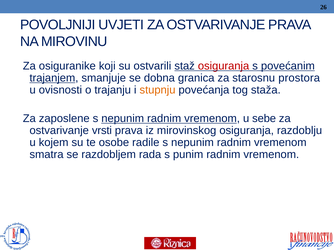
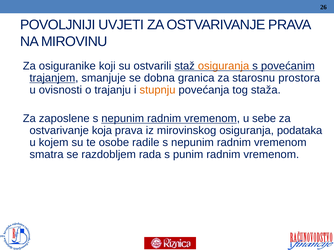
osiguranja colour: red -> orange (224, 66)
vrsti: vrsti -> koja (102, 131)
razdoblju: razdoblju -> podataka (300, 131)
